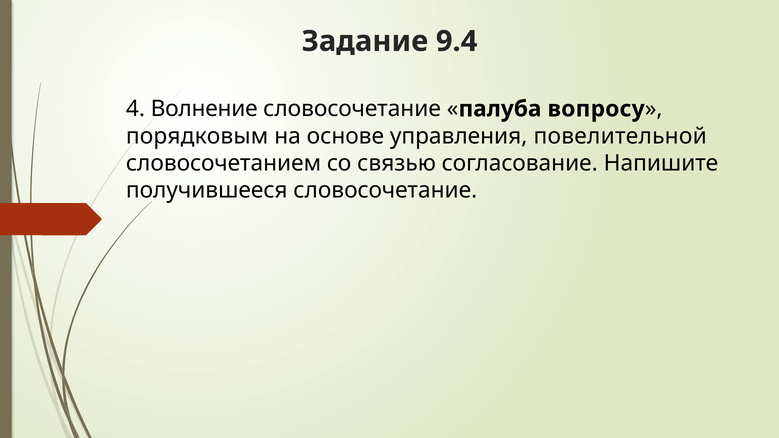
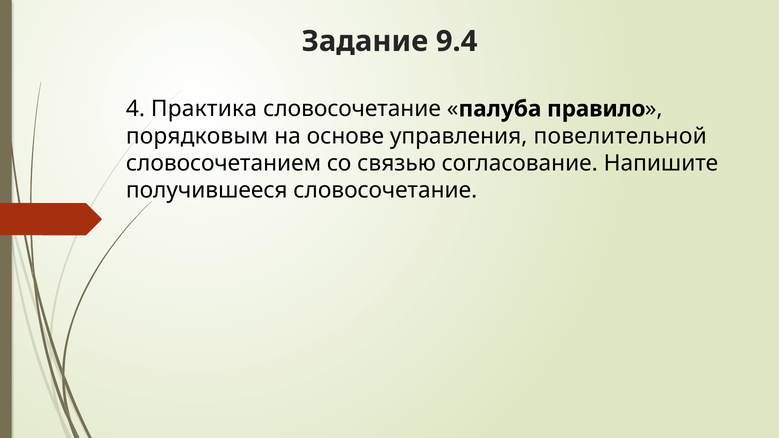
Волнение: Волнение -> Практика (204, 109)
вопросу: вопросу -> правило (596, 109)
